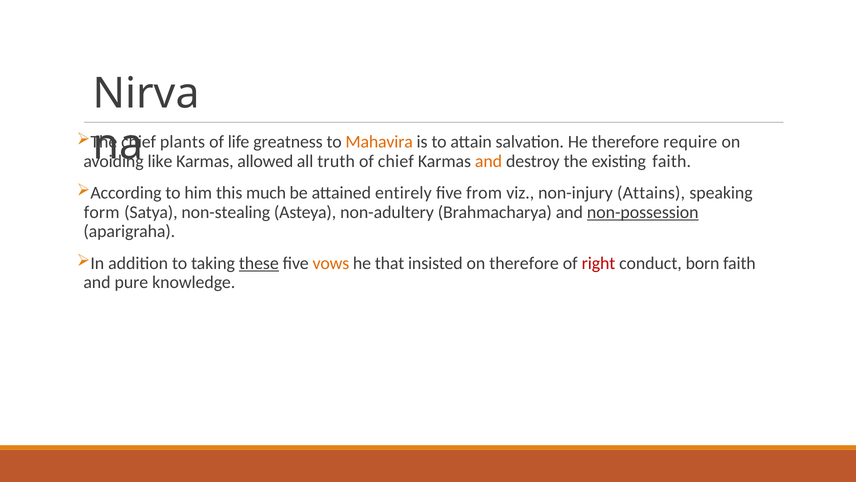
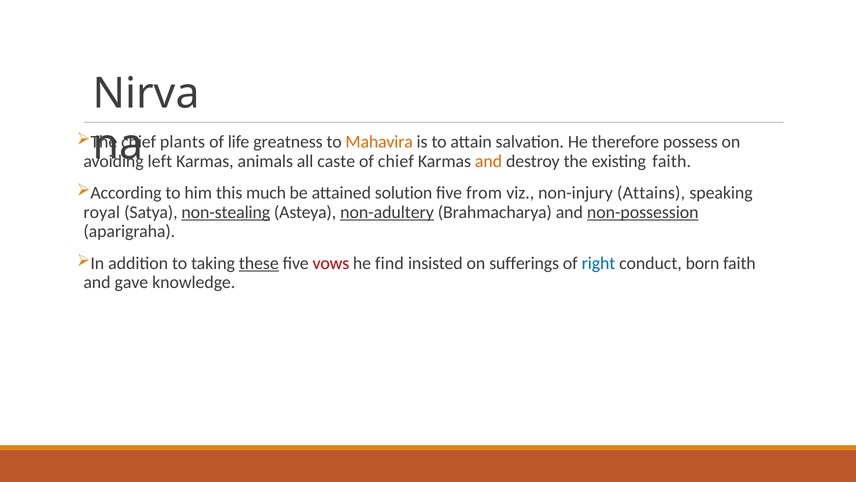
require: require -> possess (690, 142)
like: like -> left (160, 161)
allowed: allowed -> animals (265, 161)
truth: truth -> caste (336, 161)
entirely: entirely -> solution (404, 193)
form: form -> royal (102, 212)
non-stealing underline: none -> present (226, 212)
non-adultery underline: none -> present (387, 212)
vows colour: orange -> red (331, 263)
that: that -> find (389, 263)
on therefore: therefore -> sufferings (524, 263)
right colour: red -> blue (598, 263)
pure: pure -> gave (131, 282)
